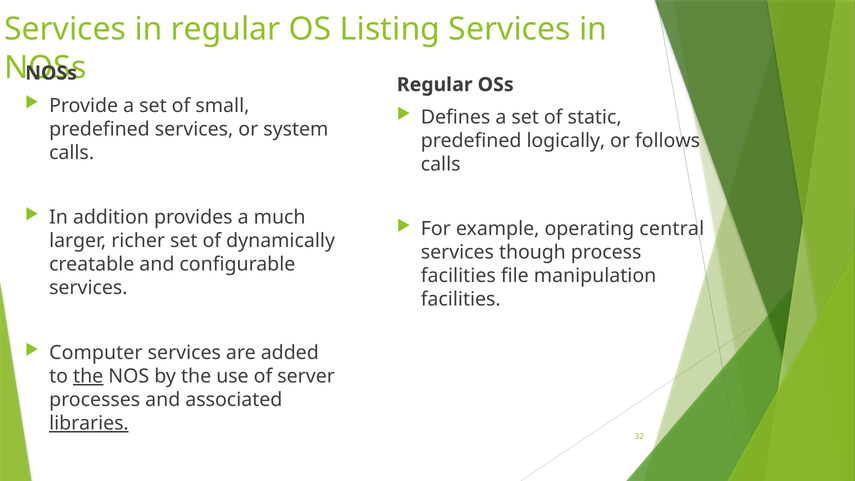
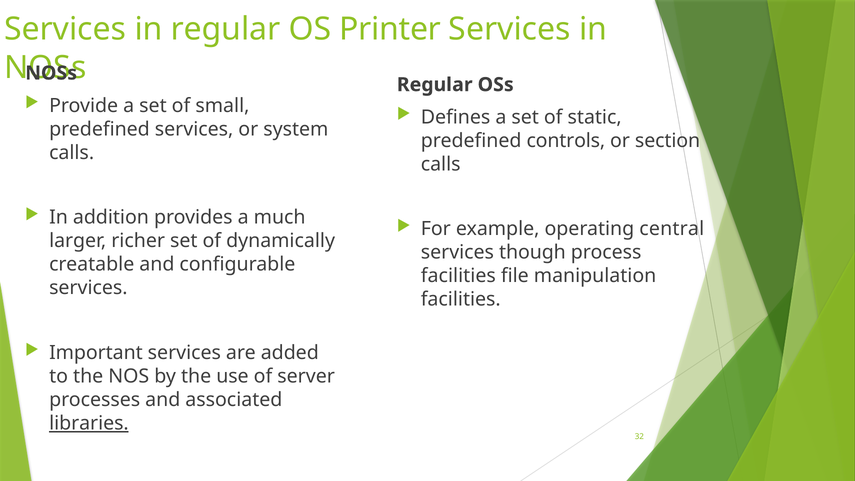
Listing: Listing -> Printer (390, 29)
logically: logically -> controls (566, 141)
follows: follows -> section (668, 141)
Computer: Computer -> Important (96, 353)
the underline: present -> none (88, 376)
